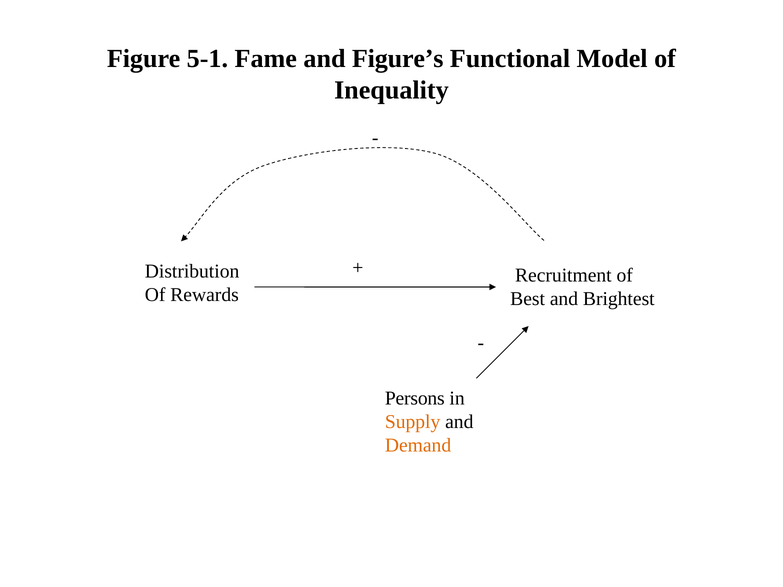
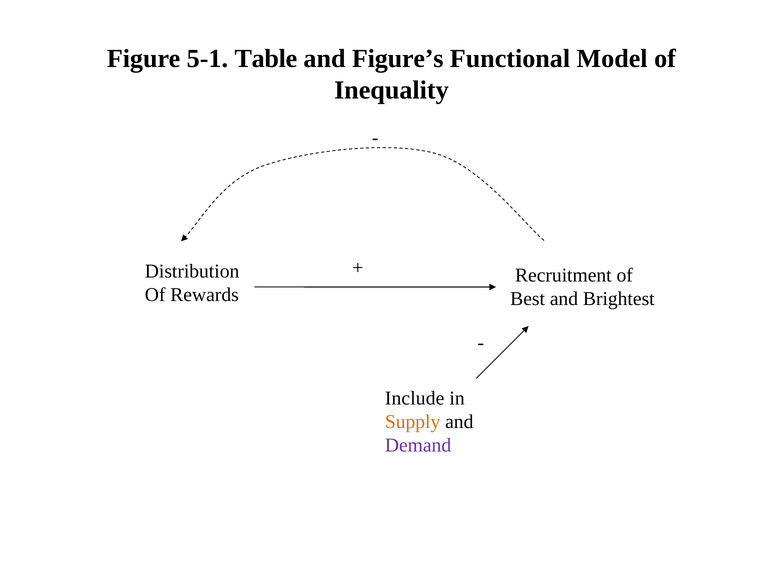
Fame: Fame -> Table (266, 59)
Persons: Persons -> Include (415, 399)
Demand colour: orange -> purple (418, 446)
